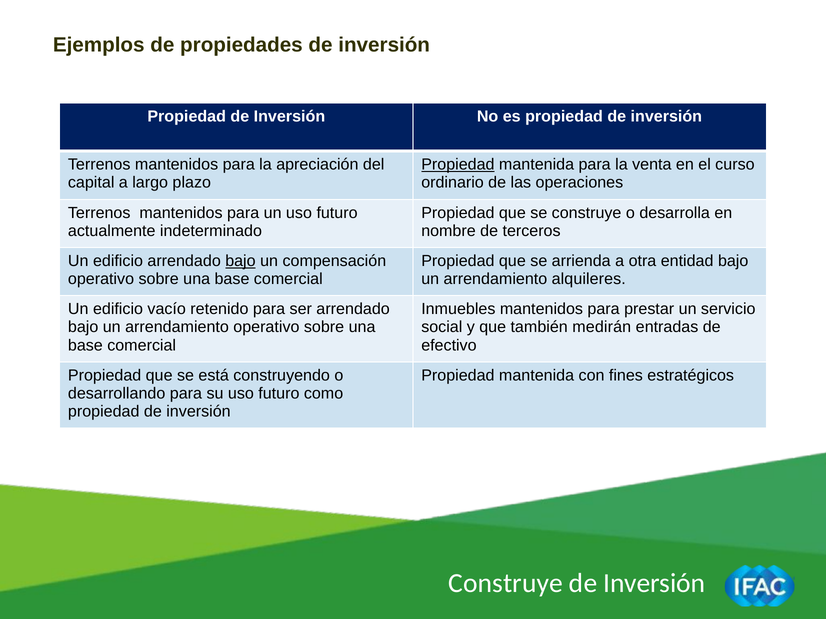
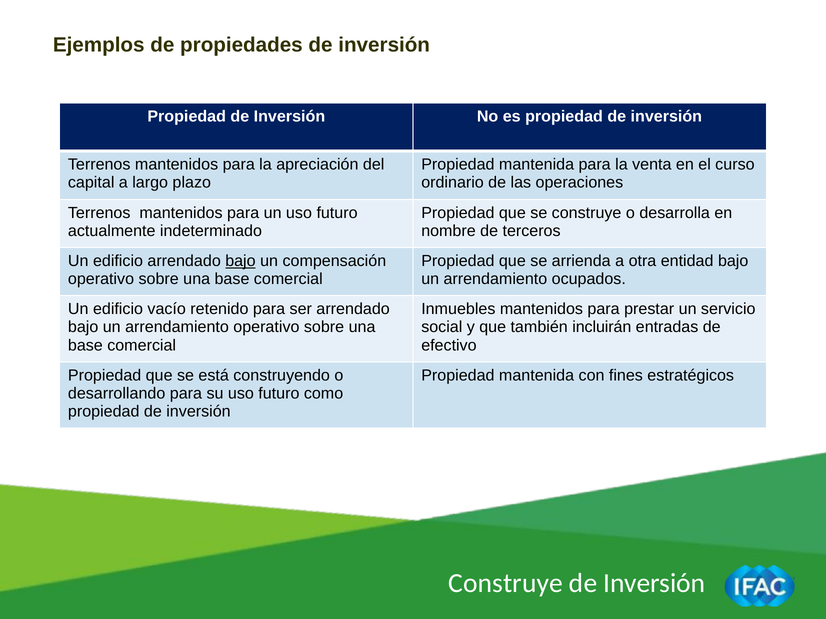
Propiedad underline: present -> none (458, 165)
alquileres: alquileres -> ocupados (589, 279)
medirán: medirán -> incluirán (602, 327)
